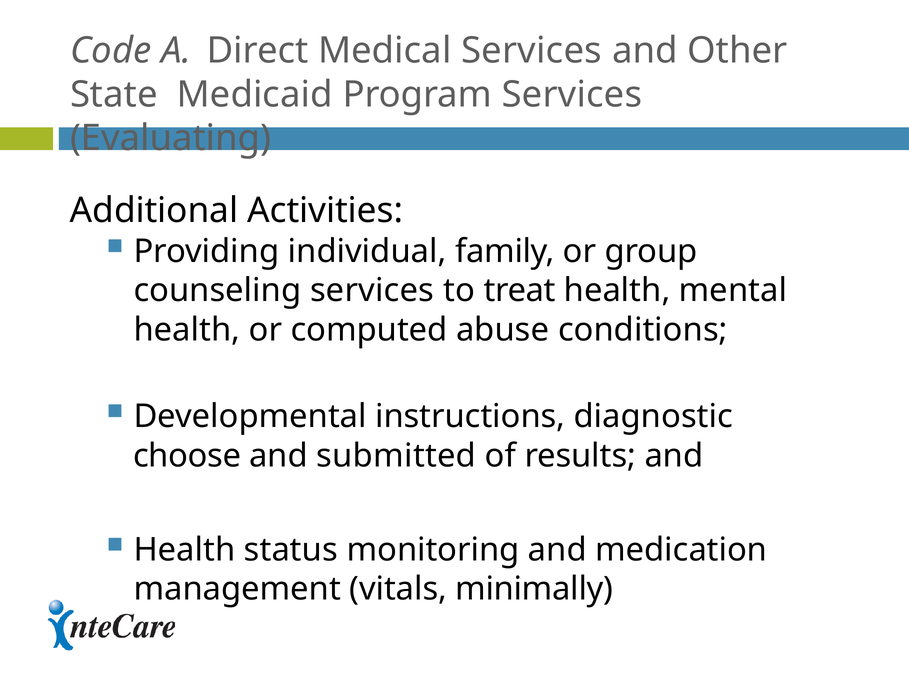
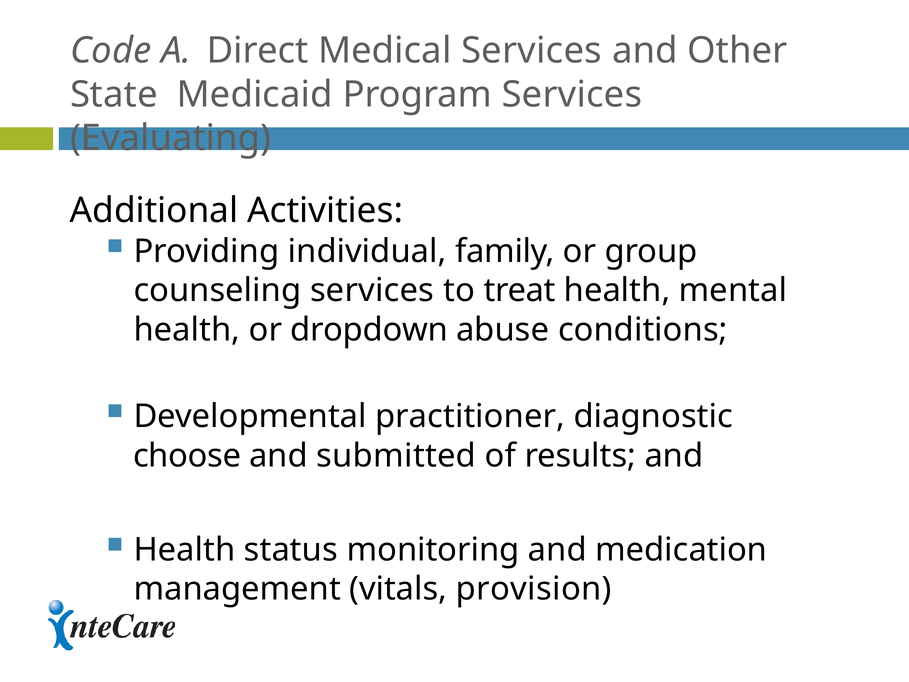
computed: computed -> dropdown (369, 330)
instructions: instructions -> practitioner (470, 416)
minimally: minimally -> provision (534, 589)
